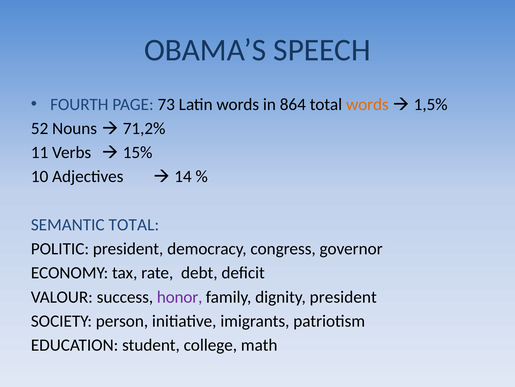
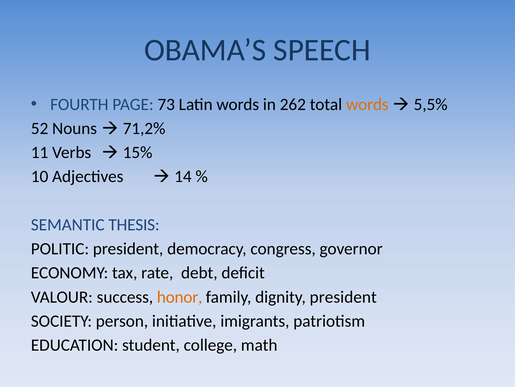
864: 864 -> 262 (293, 104)
1,5%: 1,5% -> 5,5% (431, 104)
SEMANTIC TOTAL: TOTAL -> THESIS (134, 224)
honor colour: purple -> orange (180, 296)
